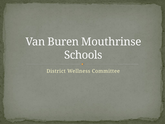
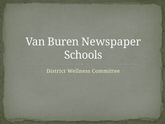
Mouthrinse: Mouthrinse -> Newspaper (111, 42)
